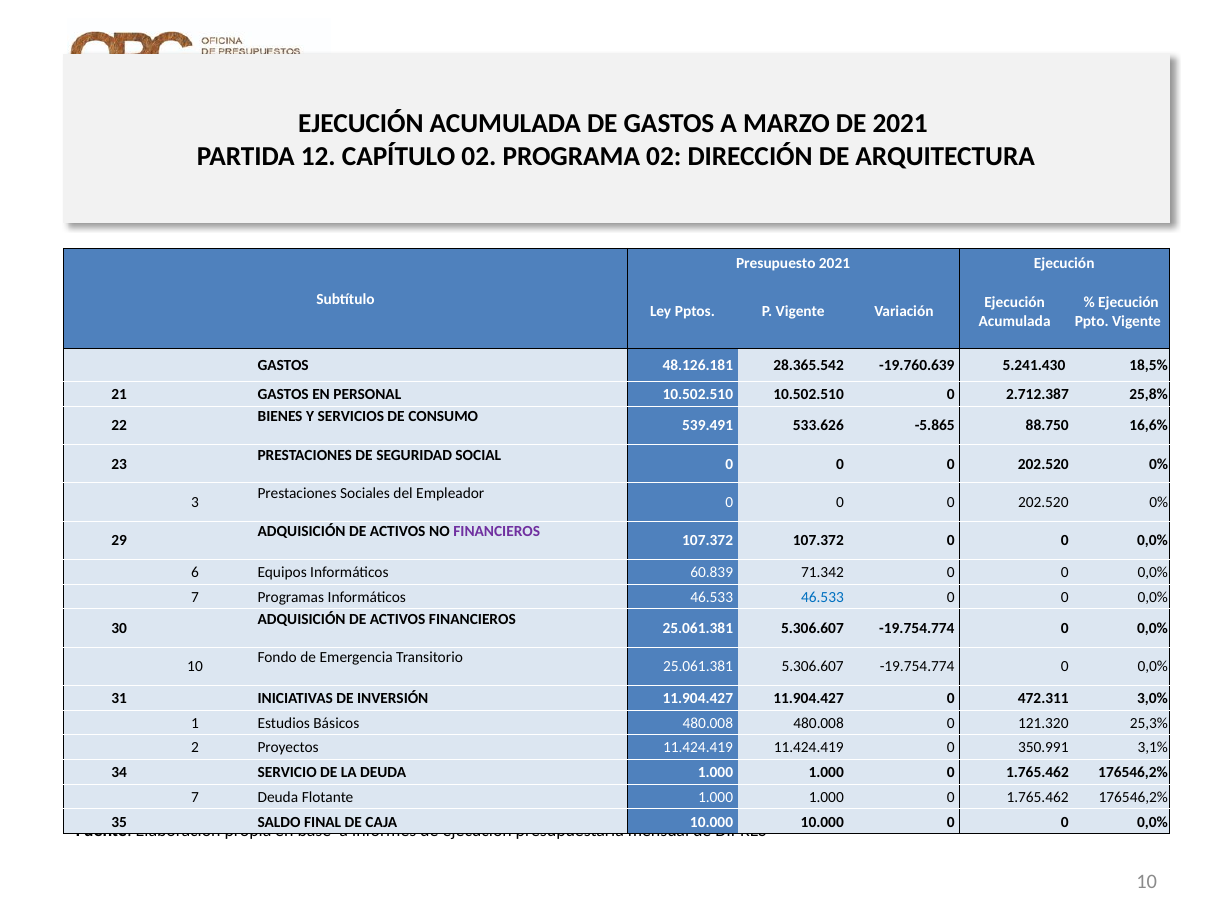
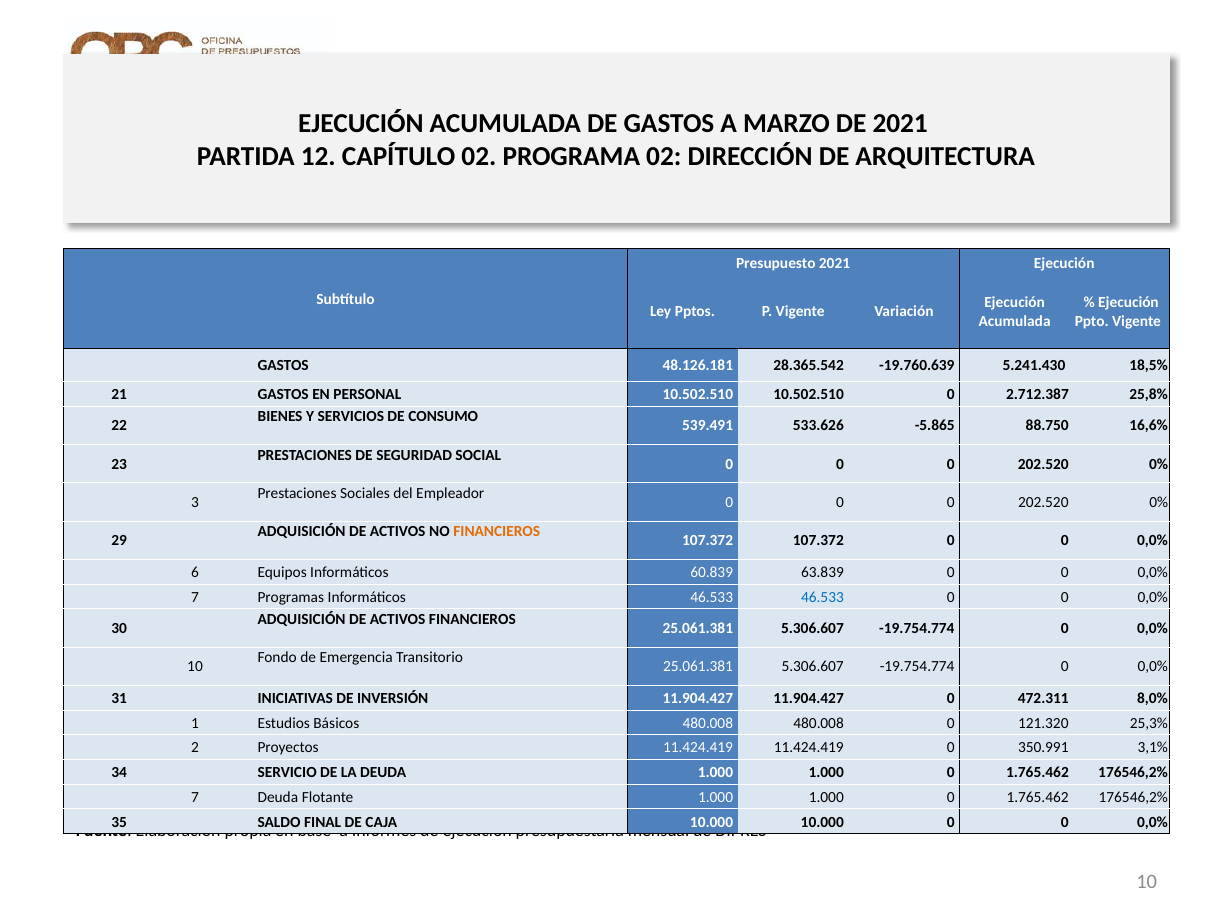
FINANCIEROS colour: purple -> orange (497, 532)
71.342: 71.342 -> 63.839 (822, 573)
3,0%: 3,0% -> 8,0% (1153, 699)
